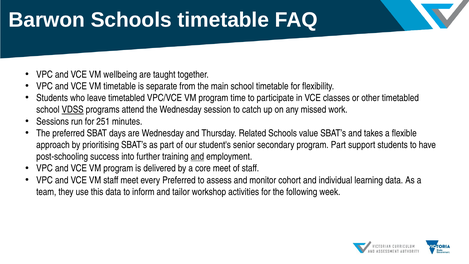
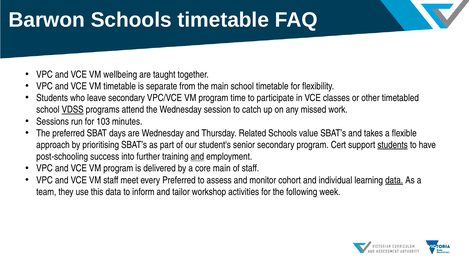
leave timetabled: timetabled -> secondary (127, 98)
251: 251 -> 103 (103, 121)
program Part: Part -> Cert (338, 145)
students underline: none -> present (393, 145)
core meet: meet -> main (222, 168)
data underline: none -> present (394, 180)
